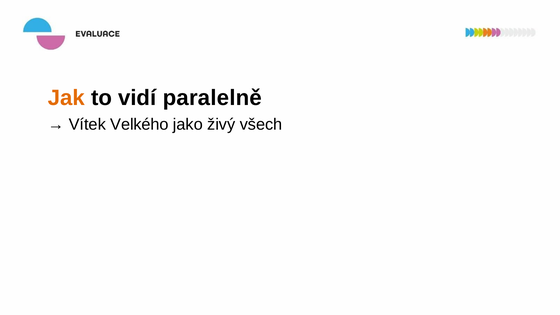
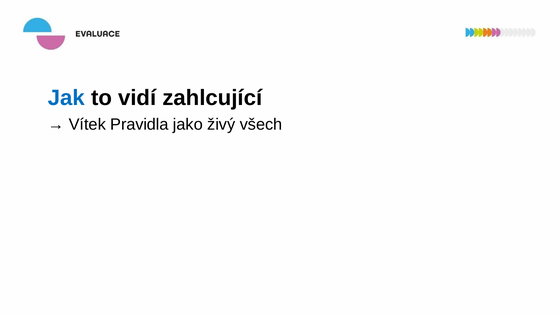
Jak colour: orange -> blue (66, 98)
paralelně: paralelně -> zahlcující (212, 98)
Velkého: Velkého -> Pravidla (139, 124)
